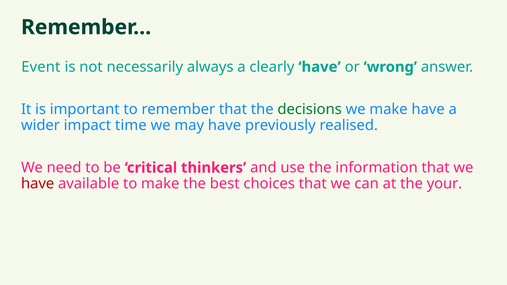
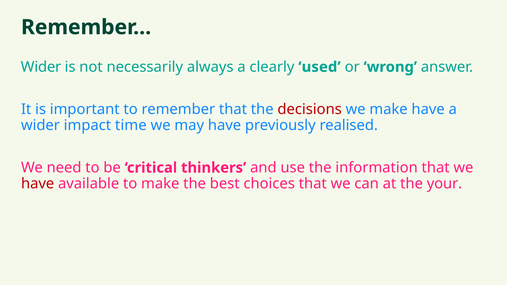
Event: Event -> Wider (41, 67)
clearly have: have -> used (319, 67)
decisions colour: green -> red (310, 109)
